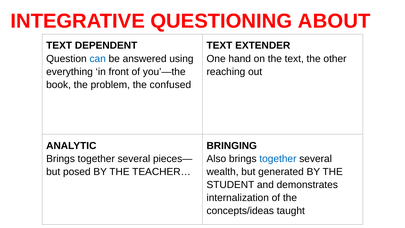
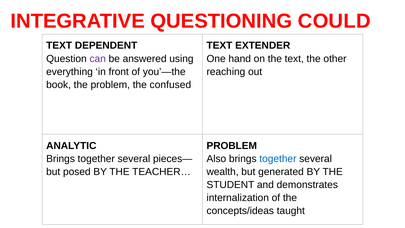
ABOUT: ABOUT -> COULD (334, 21)
can colour: blue -> purple (98, 59)
BRINGING: BRINGING -> PROBLEM (232, 146)
